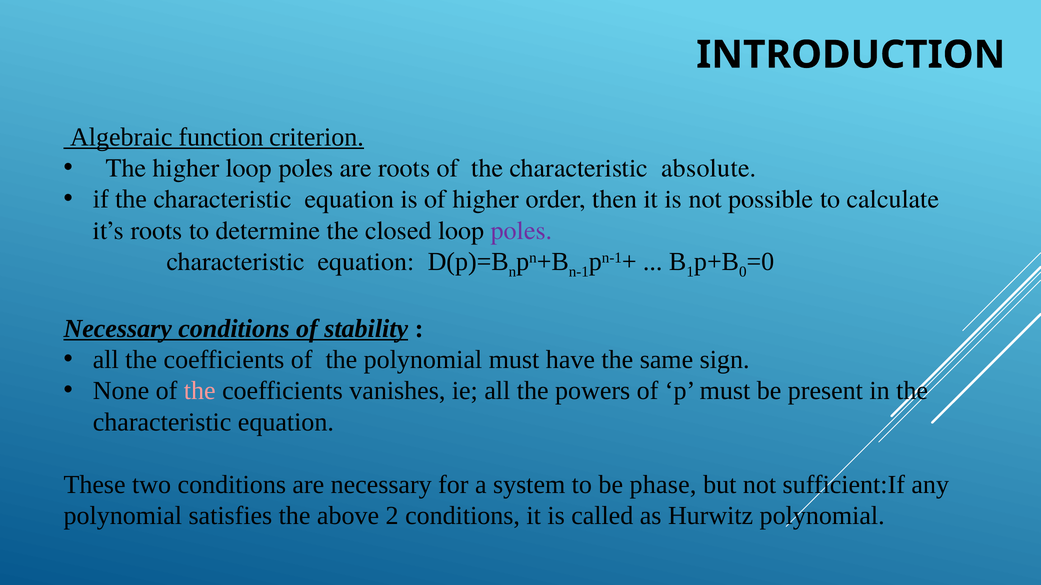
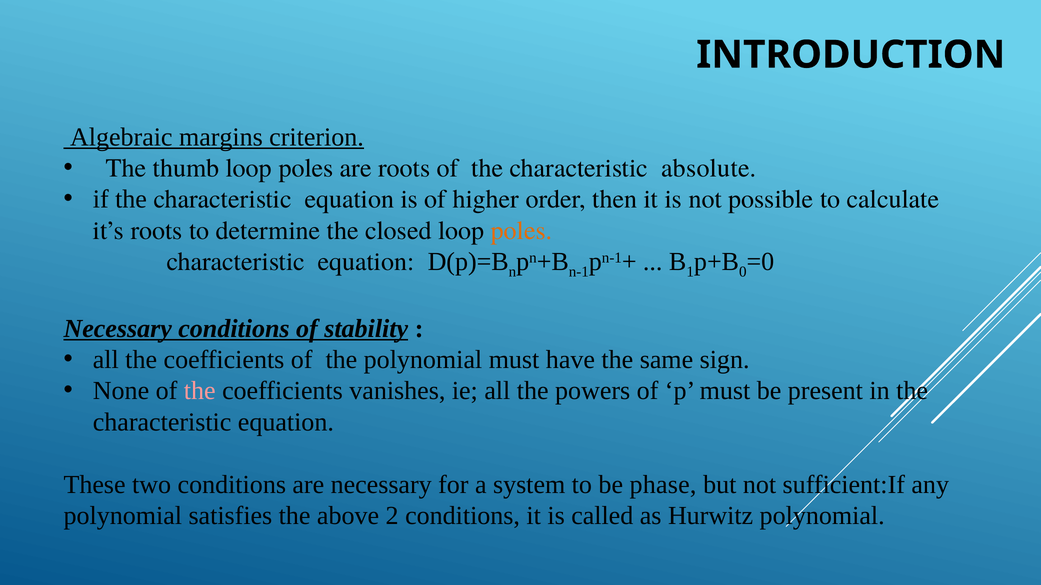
function: function -> margins (221, 137)
The higher: higher -> thumb (186, 168)
poles colour: purple -> orange (522, 231)
